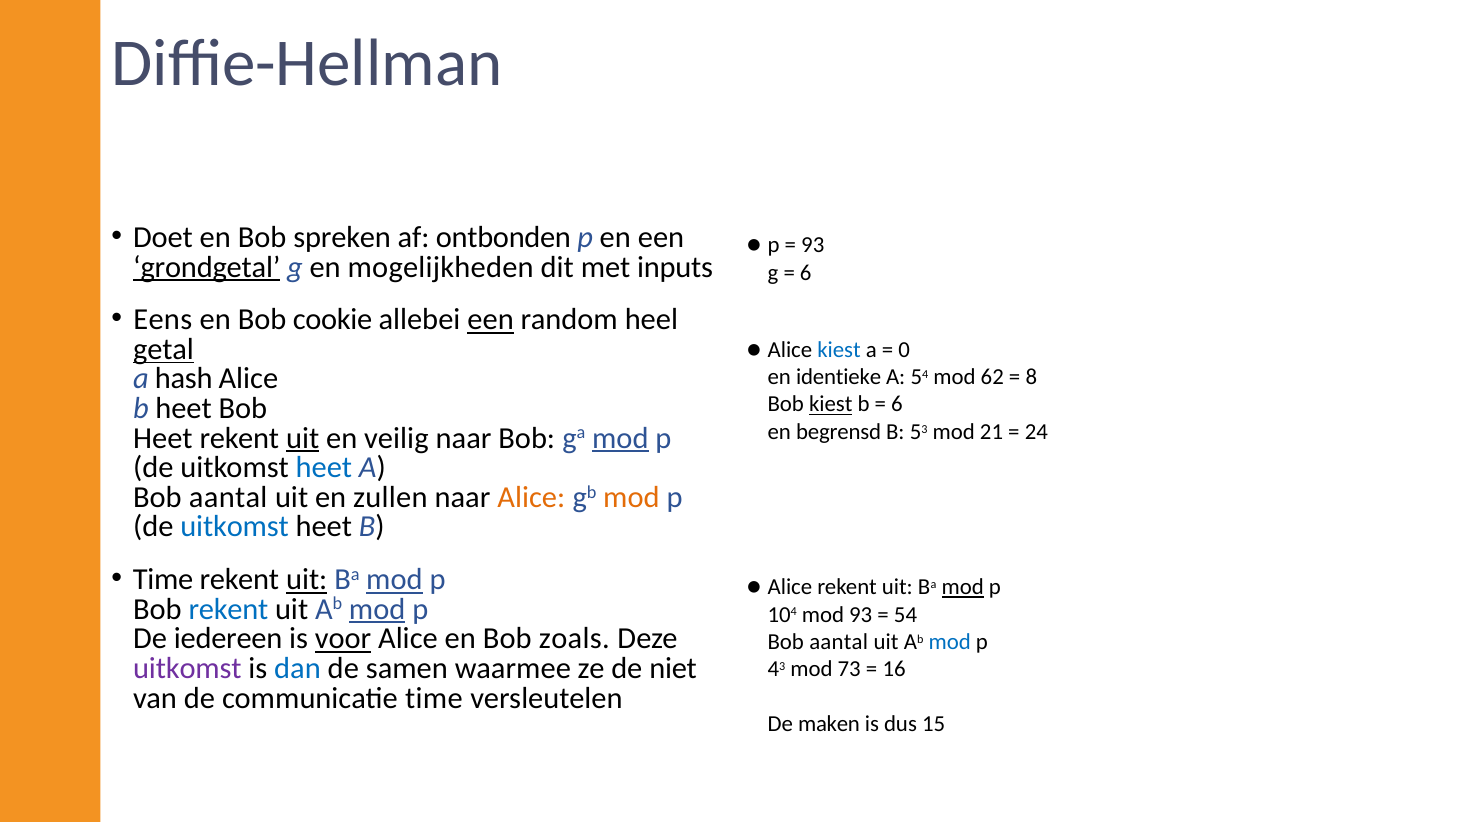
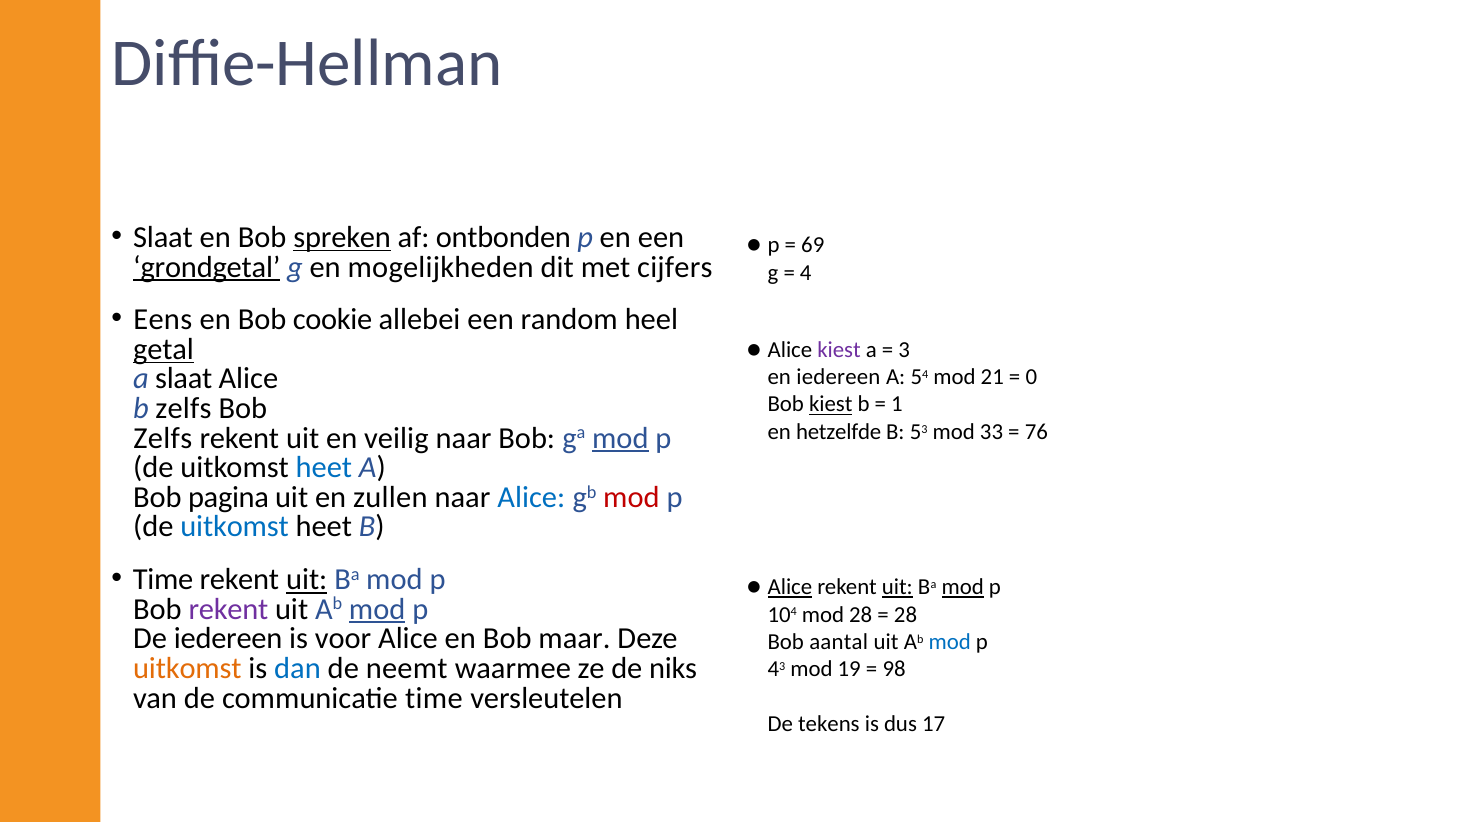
Doet: Doet -> Slaat (163, 238)
spreken underline: none -> present (342, 238)
93: 93 -> 69 (813, 245)
inputs: inputs -> cijfers (675, 267)
6: 6 -> 4 (806, 273)
een underline: present -> none (491, 320)
kiest colour: blue -> purple (839, 350)
0: 0 -> 3 (904, 350)
a hash: hash -> slaat (184, 379)
en identieke: identieke -> iedereen (838, 377)
62: 62 -> 21 (992, 377)
8: 8 -> 0 (1031, 377)
6: 6 -> 1 (897, 405)
b heet: heet -> zelfs (183, 409)
begrensd: begrensd -> hetzelfde (839, 432)
21: 21 -> 33 (992, 432)
24: 24 -> 76 (1036, 432)
Heet: Heet -> Zelfs (163, 438)
uit underline: present -> none (303, 438)
aantal: aantal -> pagina (229, 498)
Alice colour: orange -> blue (531, 498)
mod colour: orange -> red (631, 498)
mod underline: present -> none (394, 580)
Alice underline: none -> present (790, 587)
uit underline: none -> present (897, 587)
rekent colour: blue -> purple (228, 610)
mod 93: 93 -> 28 (861, 615)
54: 54 -> 28 (906, 615)
voor underline: present -> none (343, 639)
zoals: zoals -> maar (574, 639)
uitkomst colour: purple -> orange (187, 669)
samen: samen -> neemt (407, 669)
niet: niet -> niks (673, 669)
73: 73 -> 19 (849, 670)
16: 16 -> 98 (894, 670)
maken: maken -> tekens (829, 725)
15: 15 -> 17 (934, 725)
